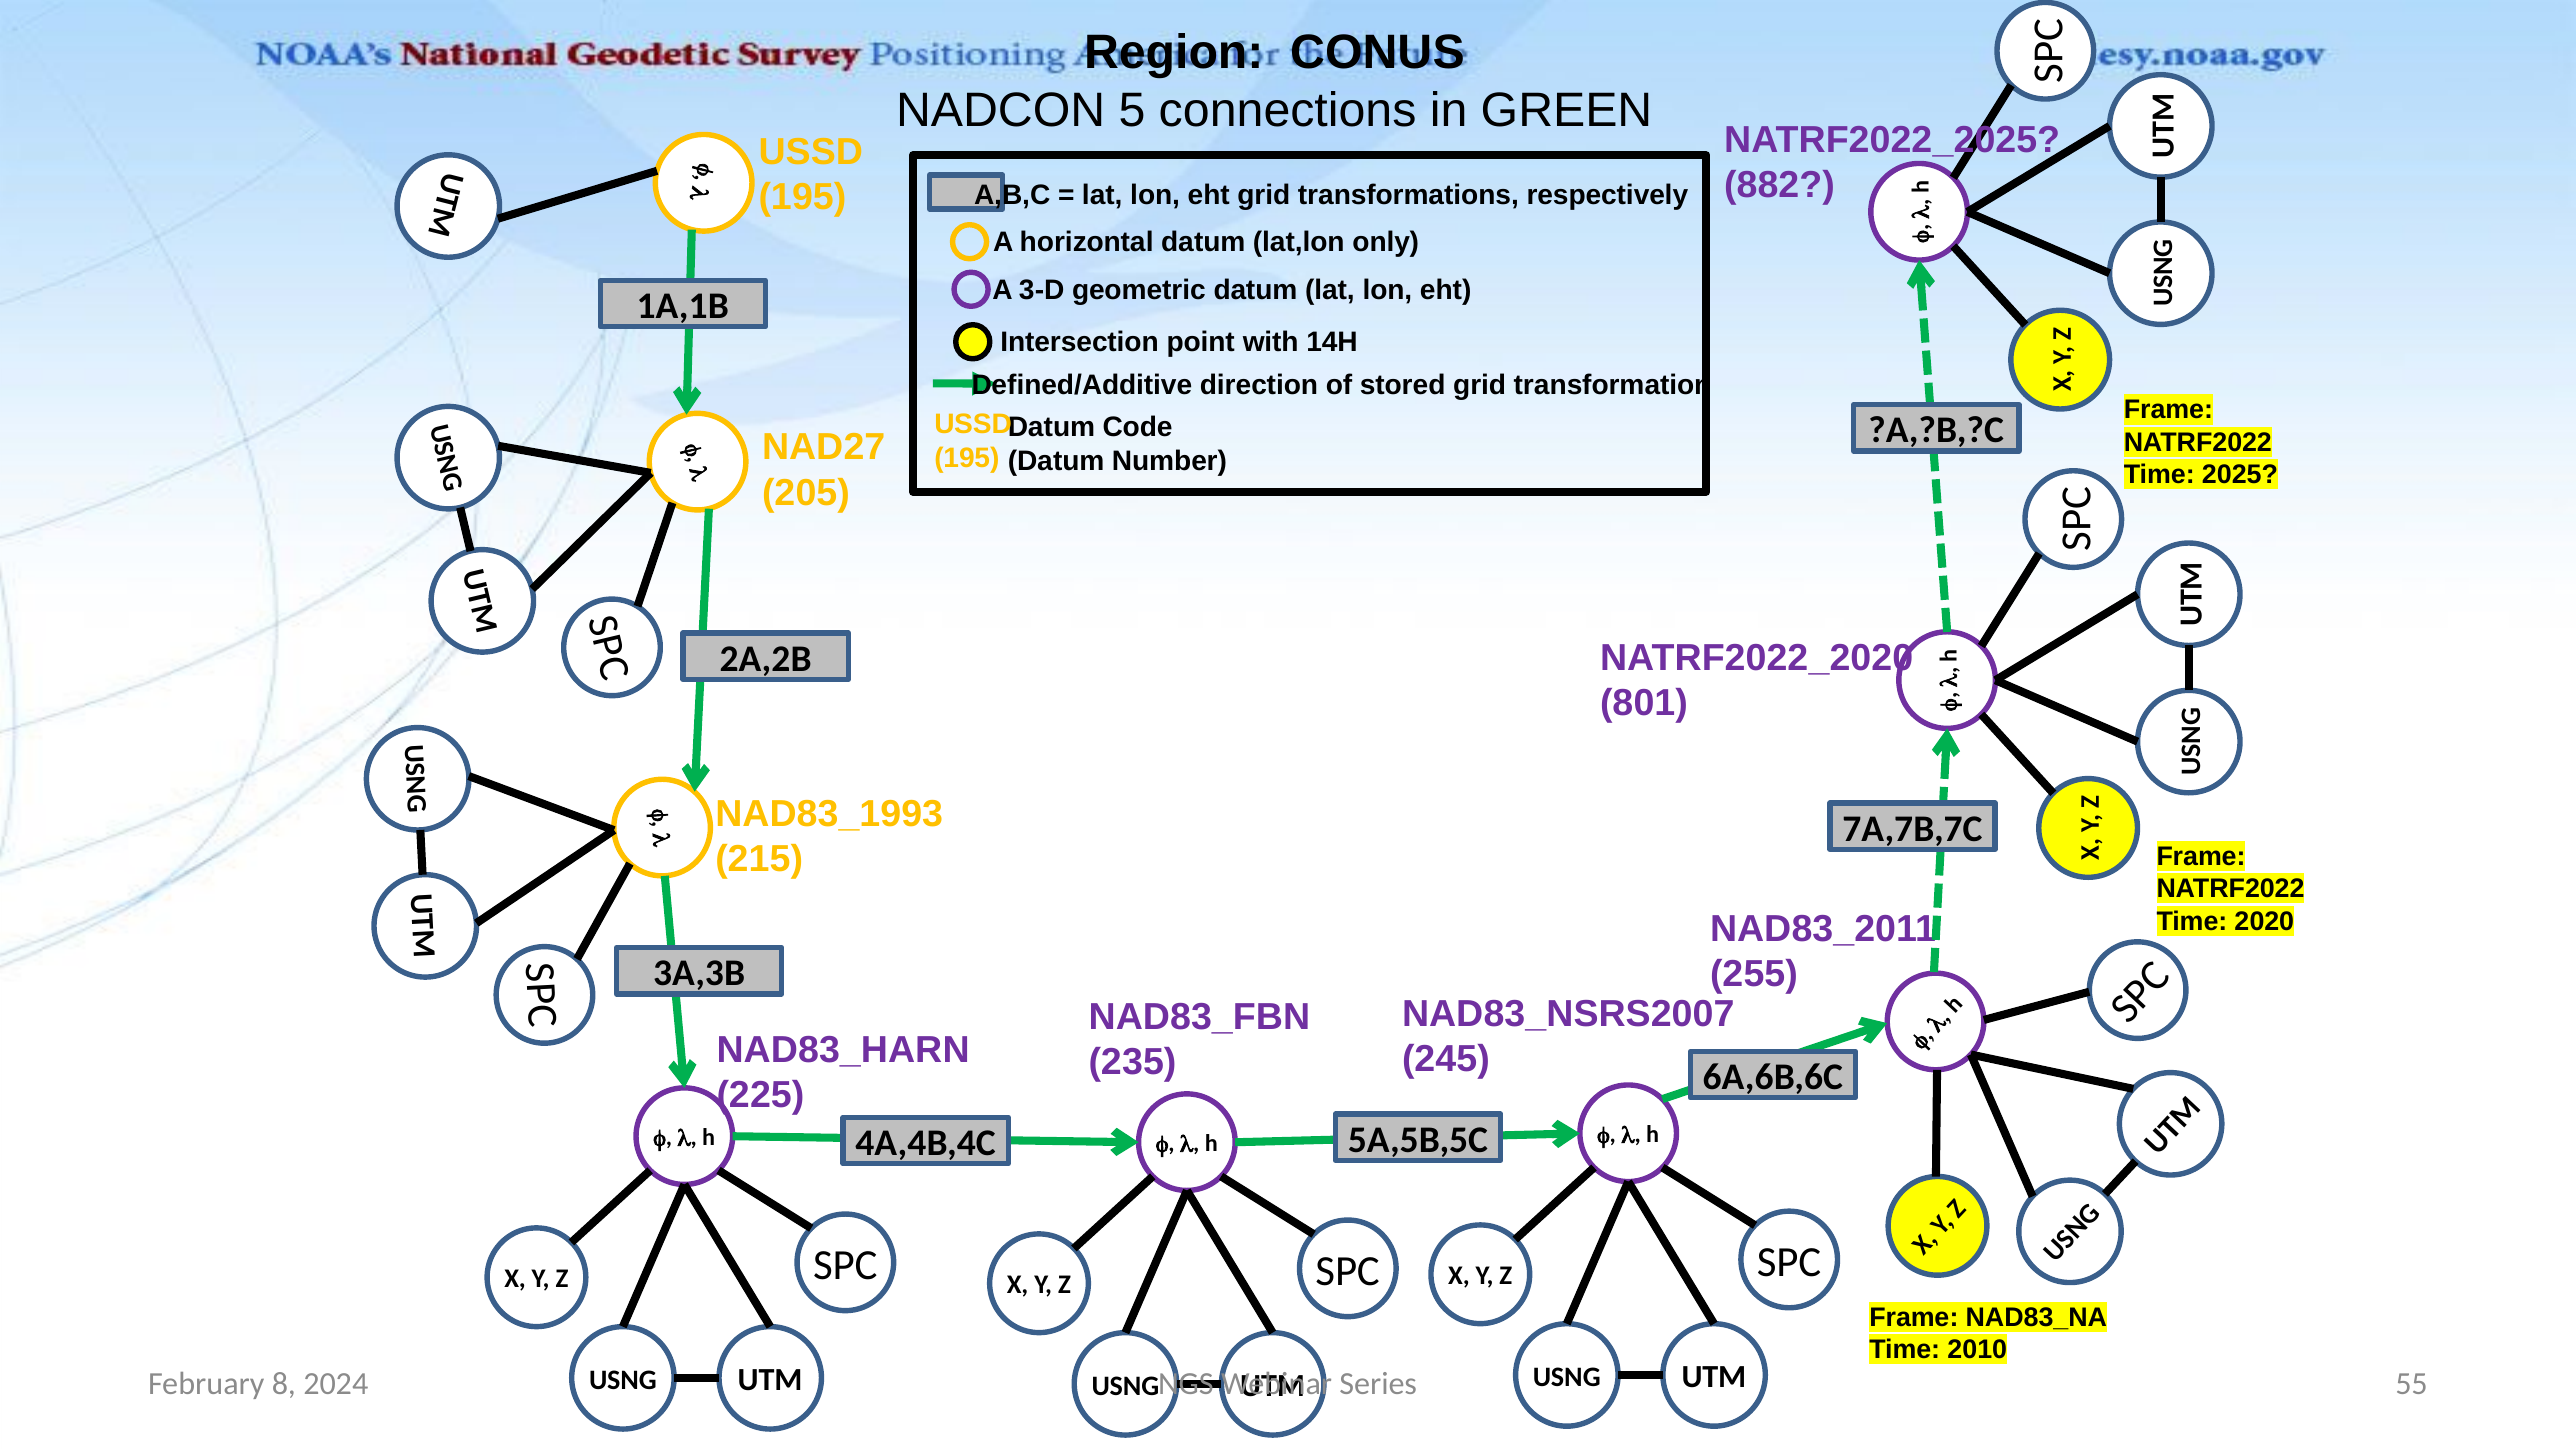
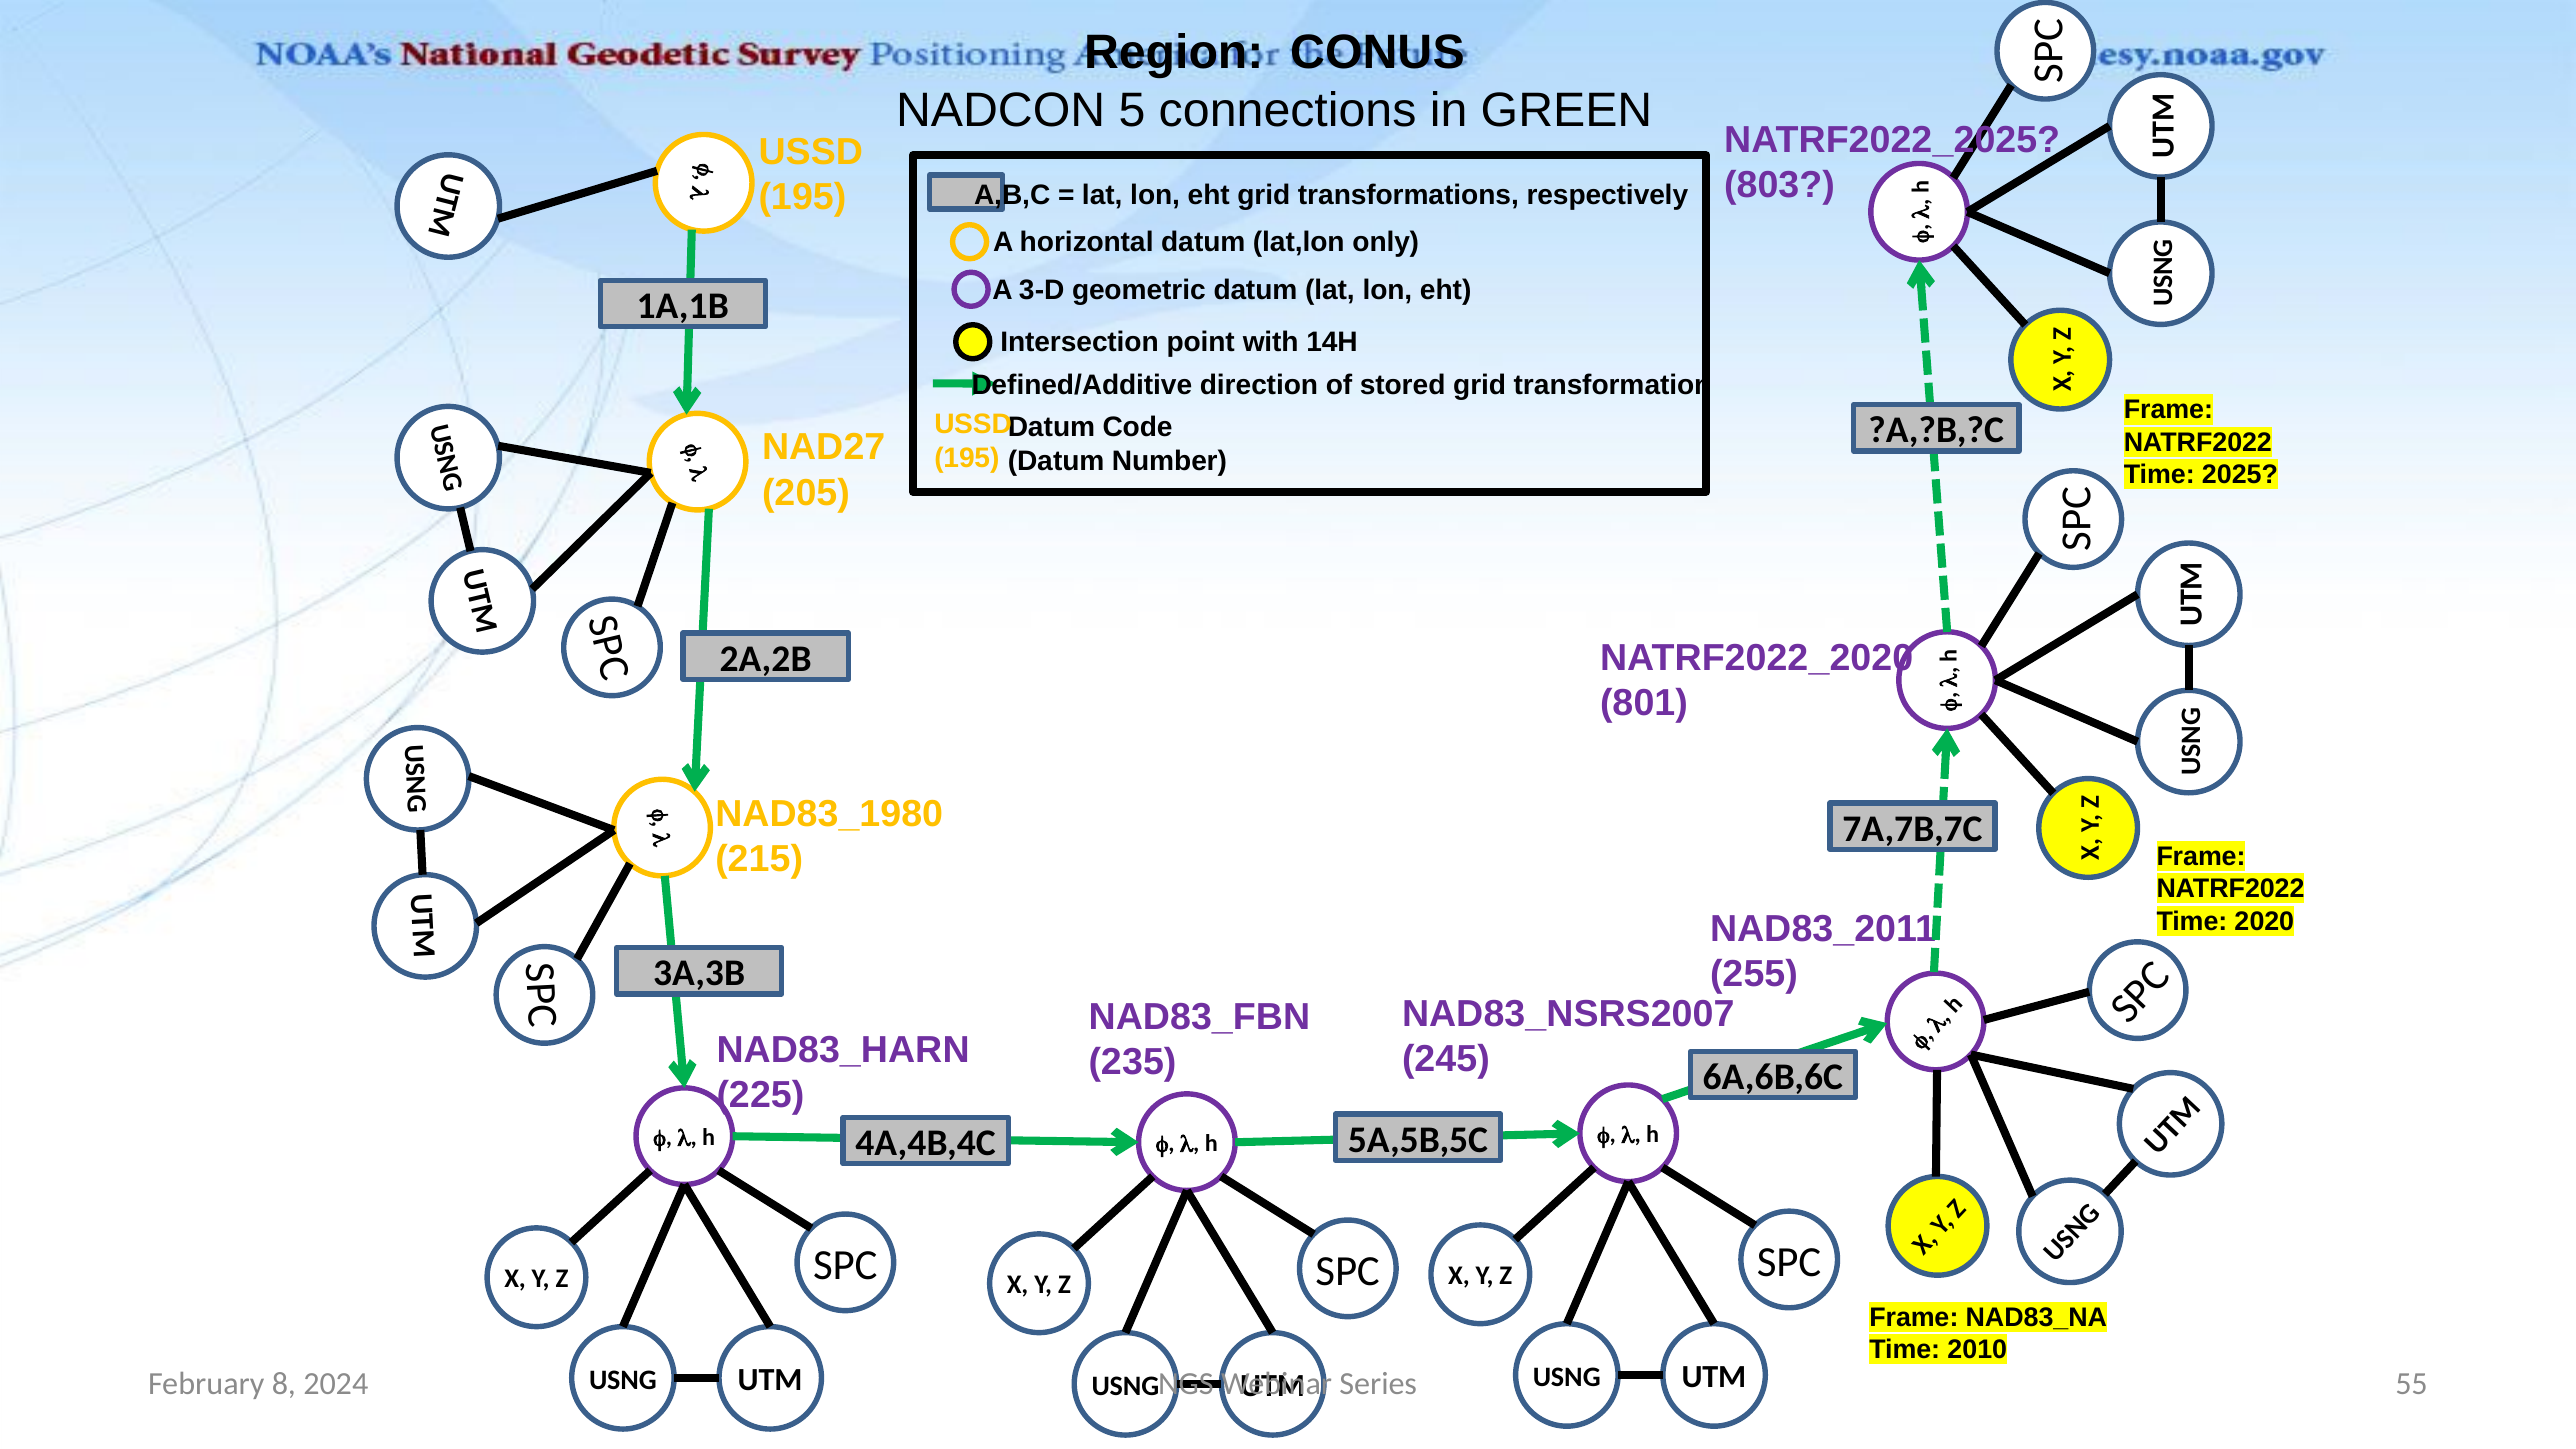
882: 882 -> 803 (1779, 185)
NAD83_1993: NAD83_1993 -> NAD83_1980 (829, 814)
